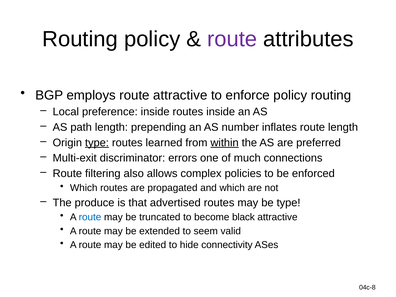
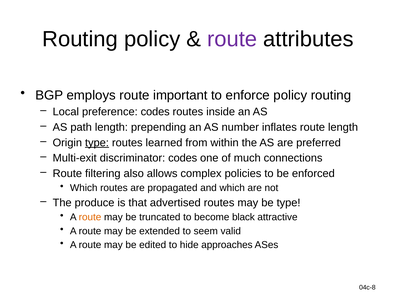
route attractive: attractive -> important (180, 95)
preference inside: inside -> codes (155, 112)
within underline: present -> none (225, 143)
discriminator errors: errors -> codes (183, 158)
route colour: blue -> orange (90, 217)
connectivity: connectivity -> approaches (227, 245)
